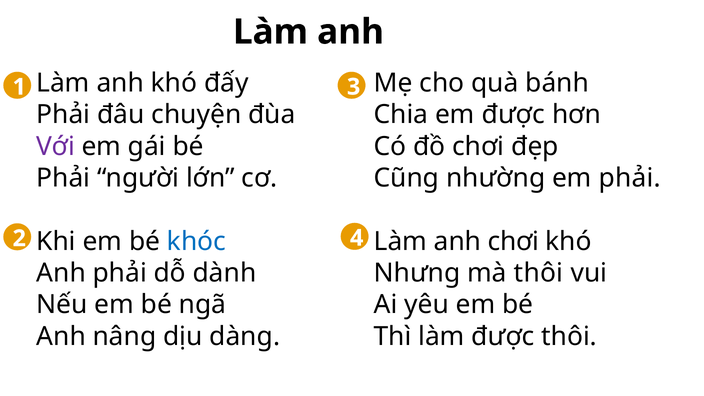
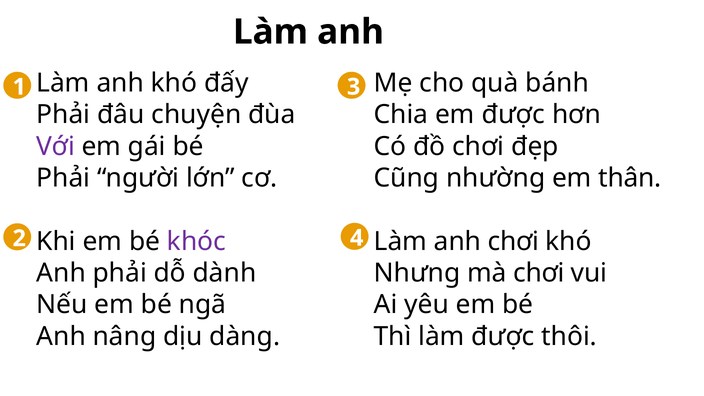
em phải: phải -> thân (630, 178)
khóc colour: blue -> purple (197, 241)
mà thôi: thôi -> chơi (539, 273)
